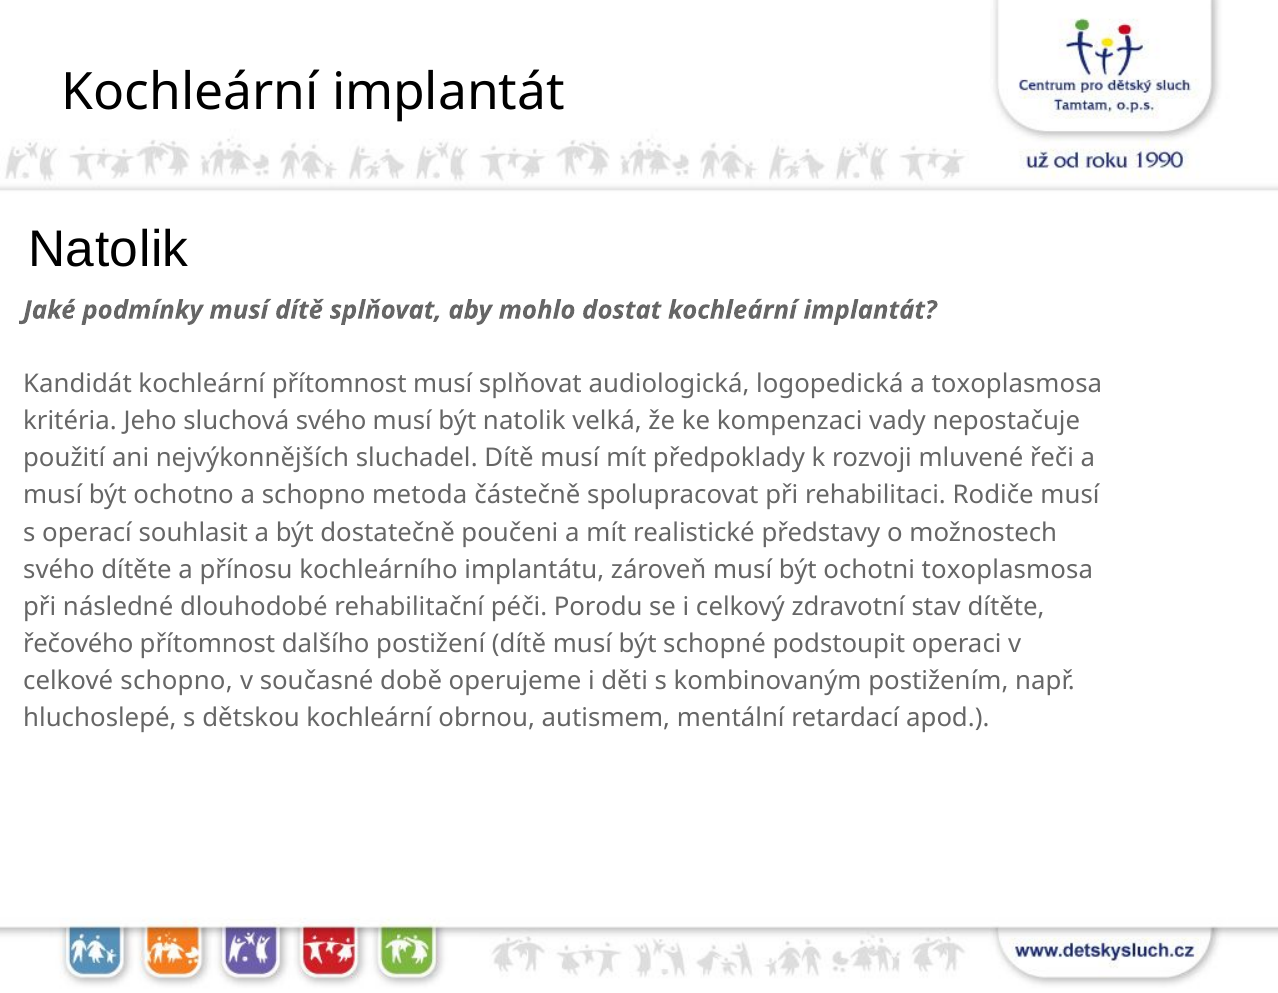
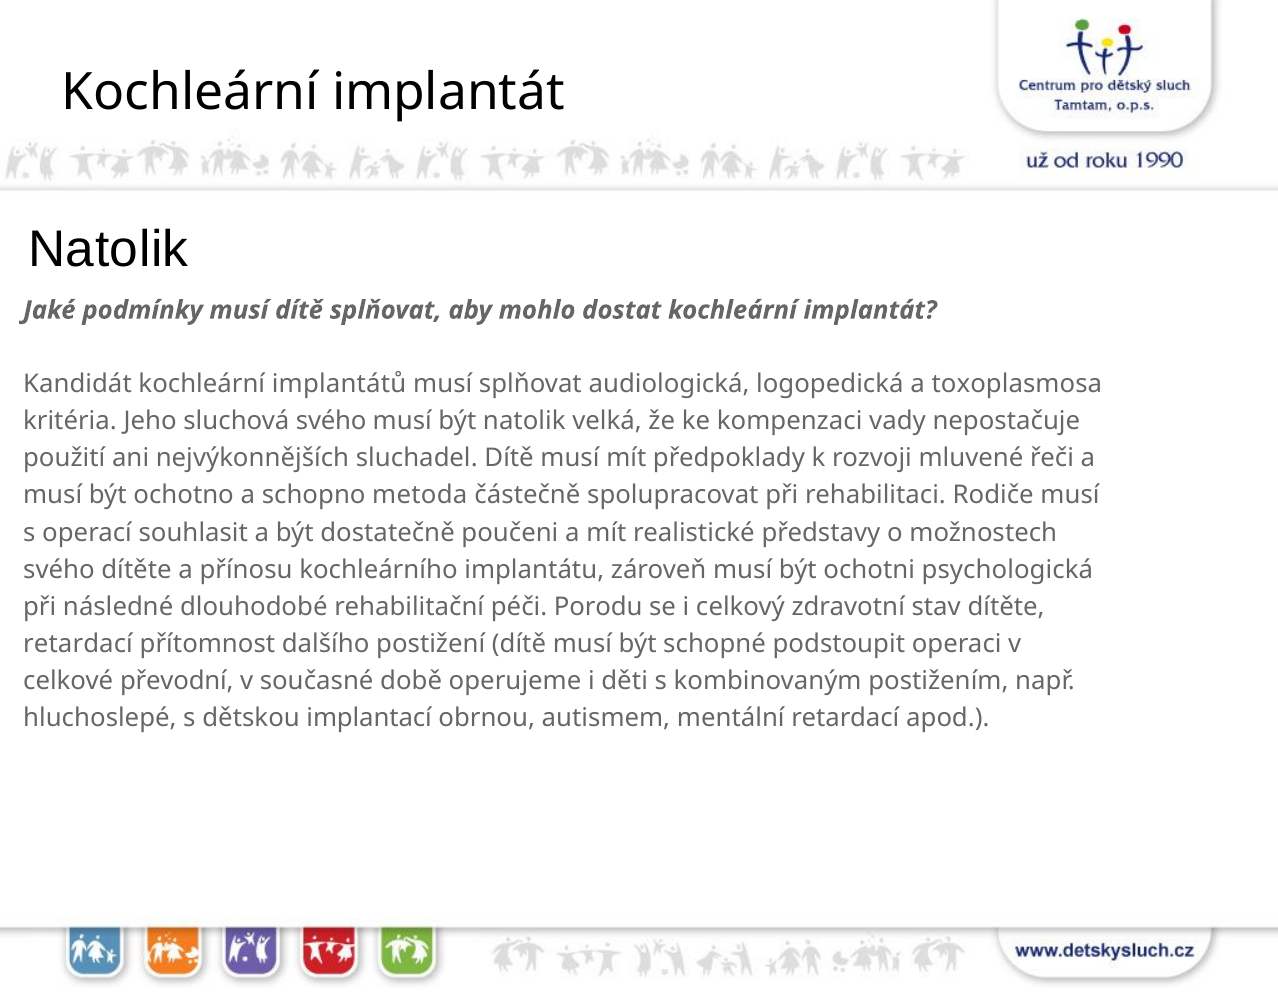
kochleární přítomnost: přítomnost -> implantátů (339, 384)
ochotni toxoplasmosa: toxoplasmosa -> psychologická (1007, 570)
řečového: řečového -> retardací (78, 644)
celkové schopno: schopno -> převodní (177, 681)
dětskou kochleární: kochleární -> implantací (369, 718)
